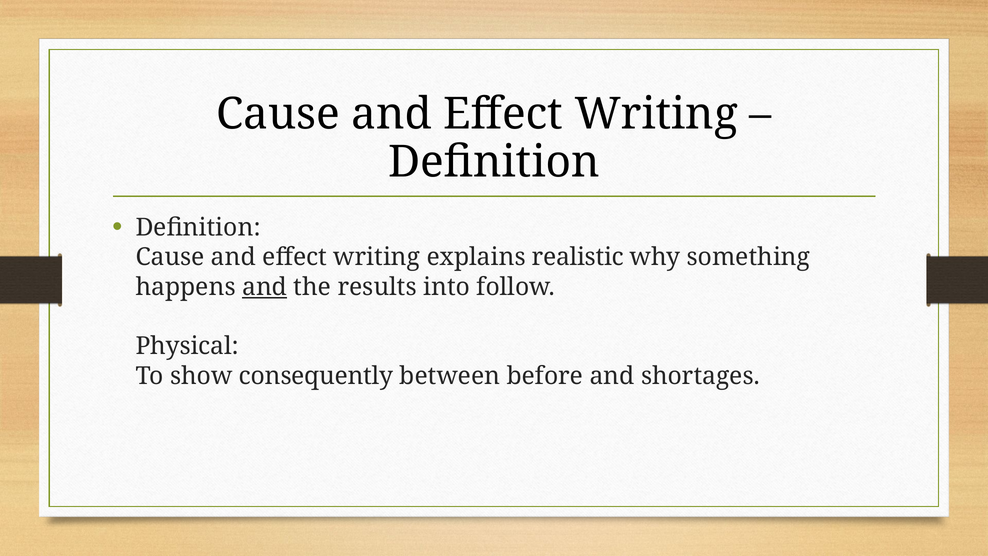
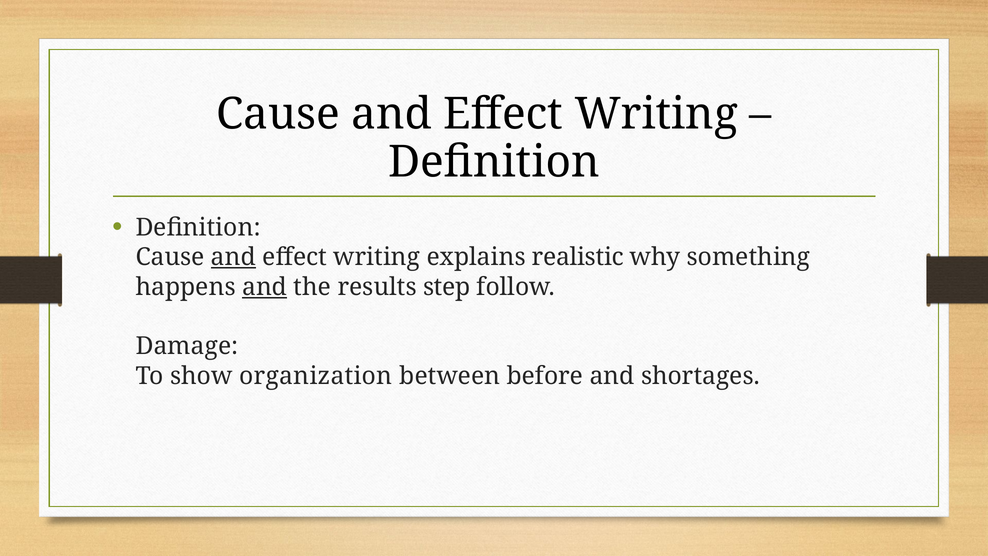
and underline: none -> present (233, 257)
into: into -> step (447, 287)
Physical: Physical -> Damage (187, 346)
consequently: consequently -> organization (316, 376)
